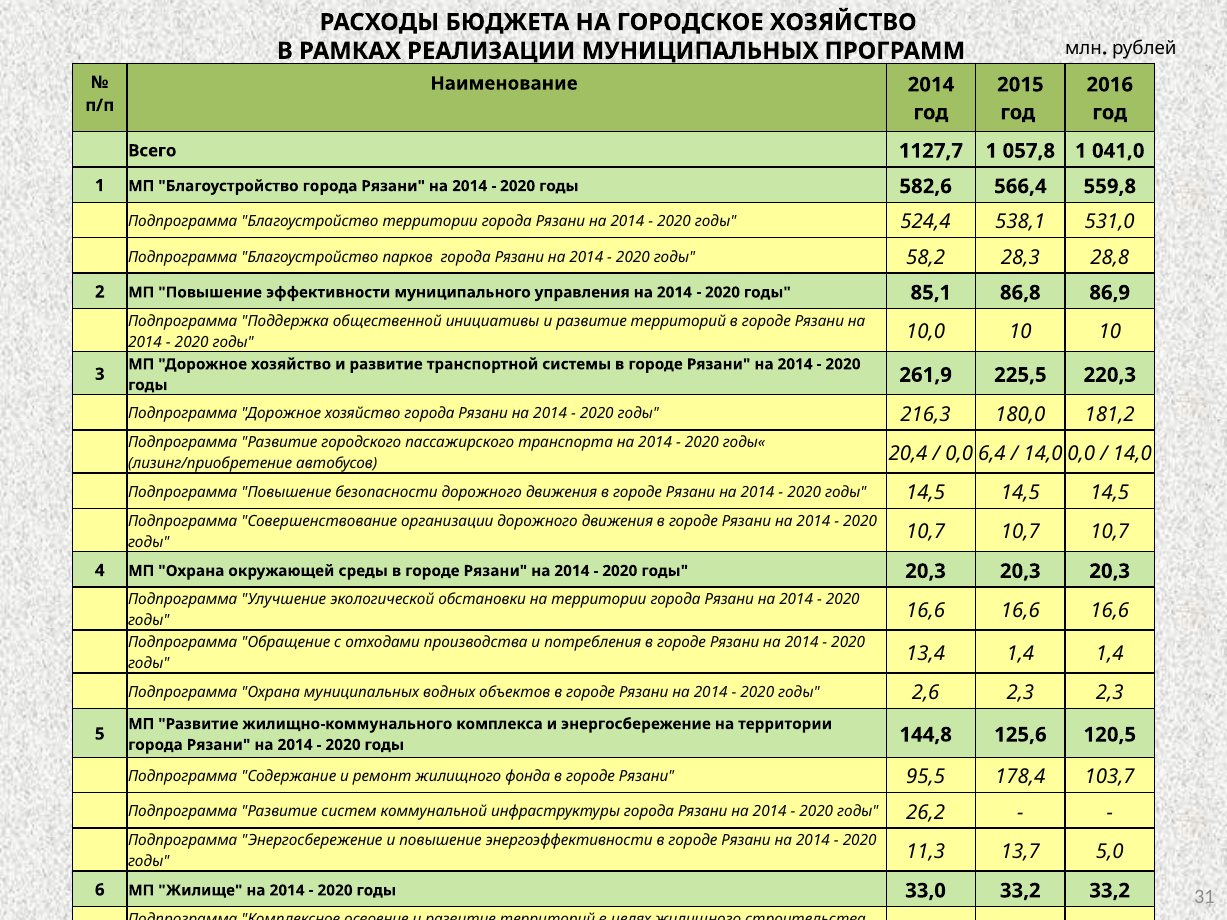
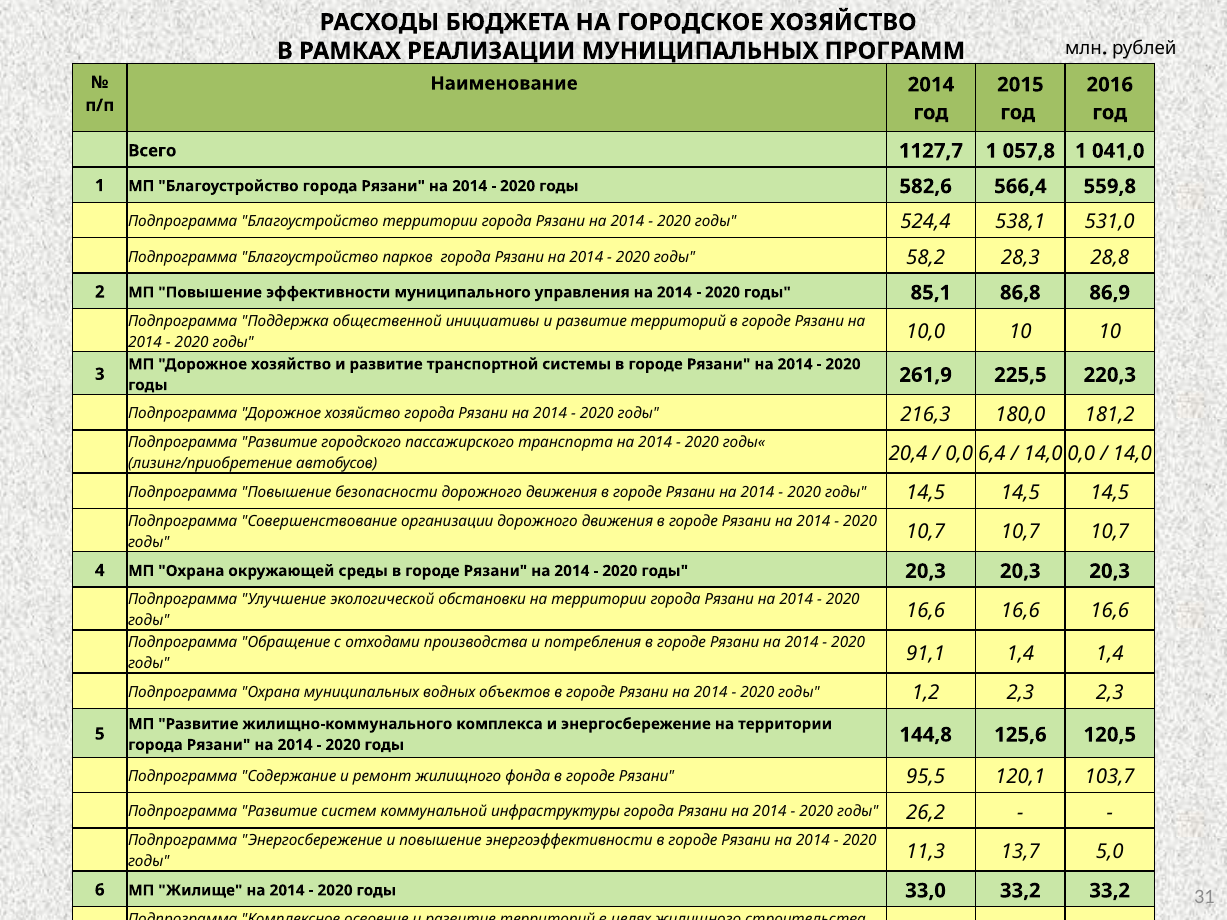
13,4: 13,4 -> 91,1 (926, 654)
2,6: 2,6 -> 1,2 (926, 693)
178,4: 178,4 -> 120,1 (1020, 777)
